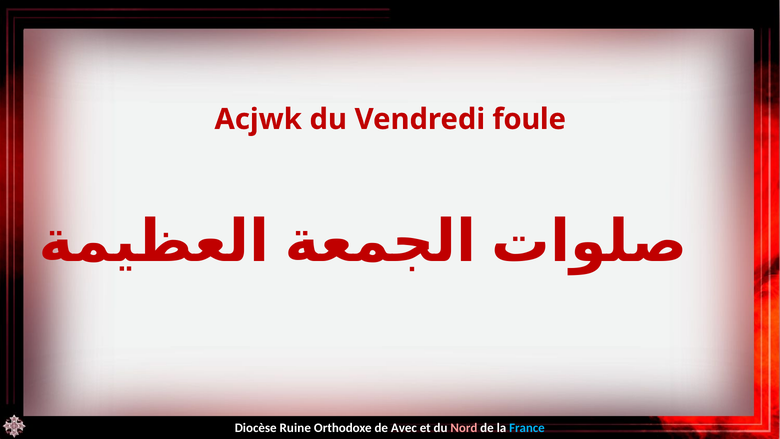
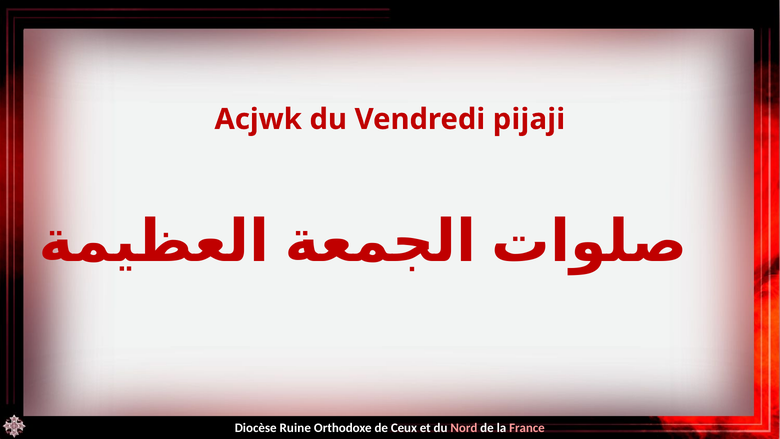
foule: foule -> pijaji (529, 119)
Avec: Avec -> Ceux (404, 428)
France colour: light blue -> pink (527, 428)
